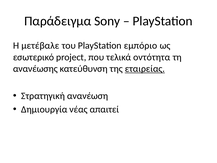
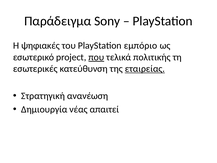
μετέβαλε: μετέβαλε -> ψηφιακές (40, 46)
που underline: none -> present (96, 57)
οντότητα: οντότητα -> πολιτικής (152, 57)
ανανέωσης: ανανέωσης -> εσωτερικές (35, 69)
